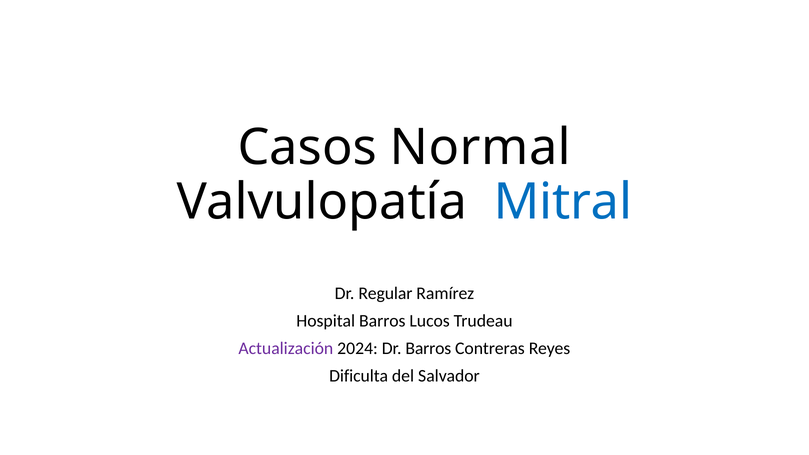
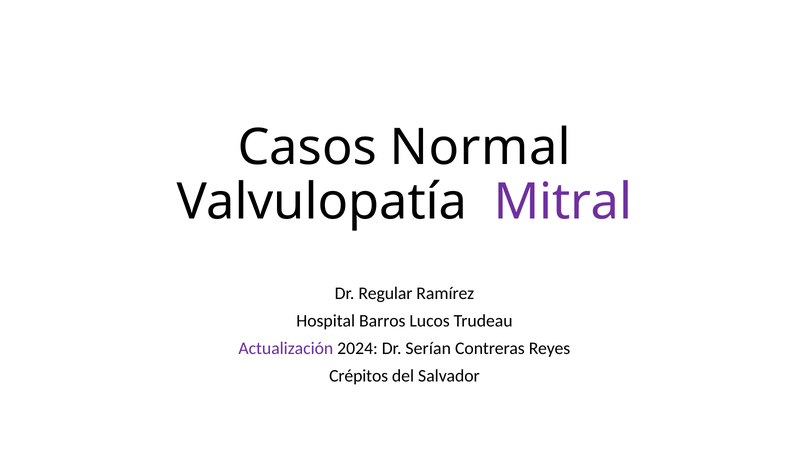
Mitral colour: blue -> purple (563, 202)
Dr Barros: Barros -> Serían (428, 349)
Dificulta: Dificulta -> Crépitos (359, 376)
